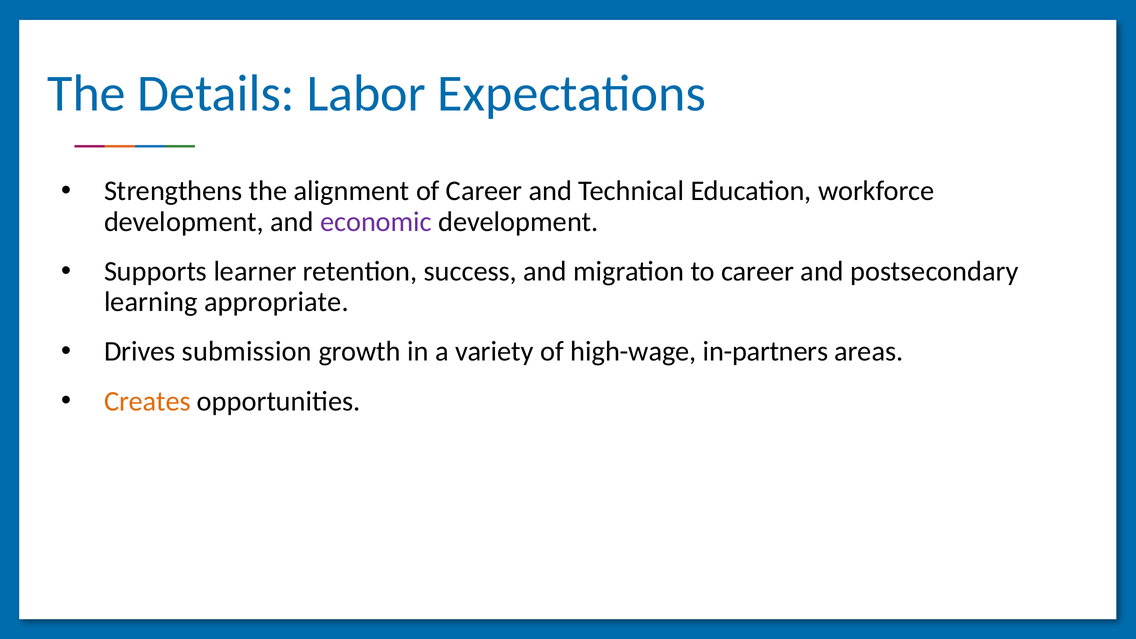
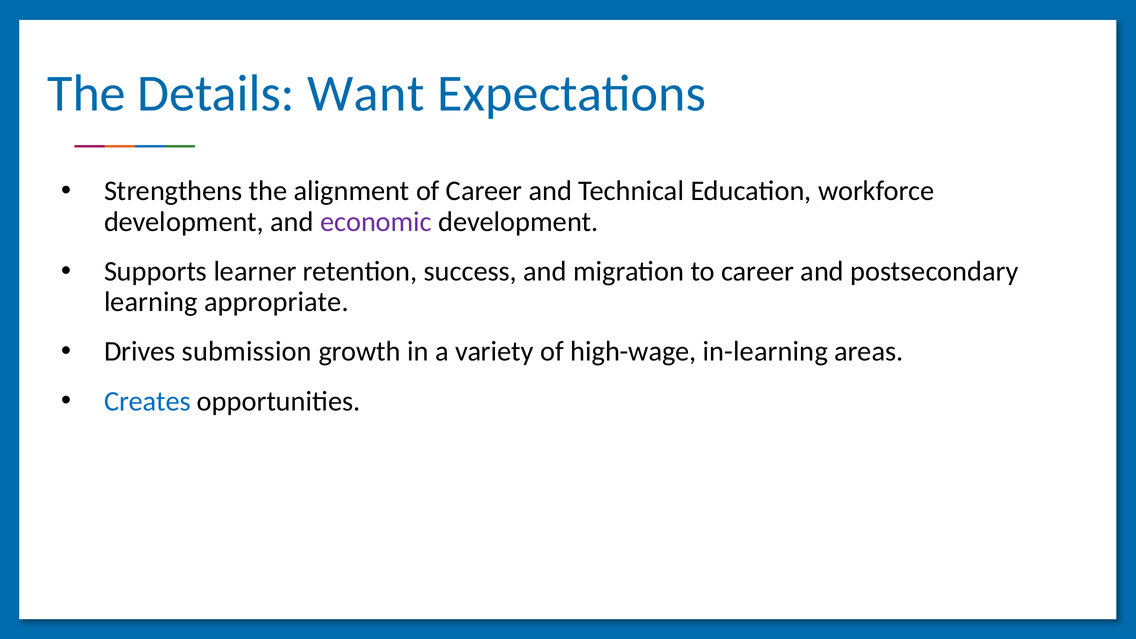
Labor: Labor -> Want (366, 94)
in-partners: in-partners -> in-learning (765, 352)
Creates colour: orange -> blue (147, 401)
